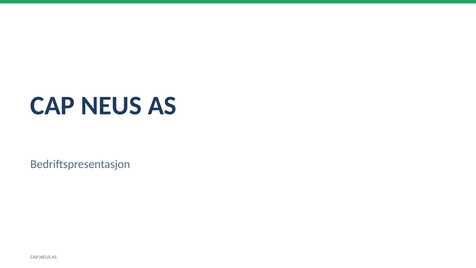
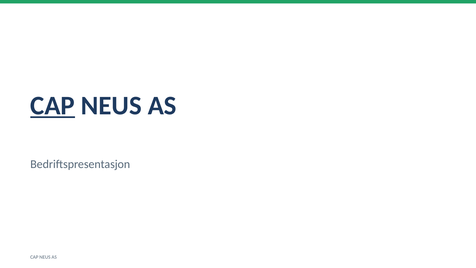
CAP underline: none -> present (53, 106)
